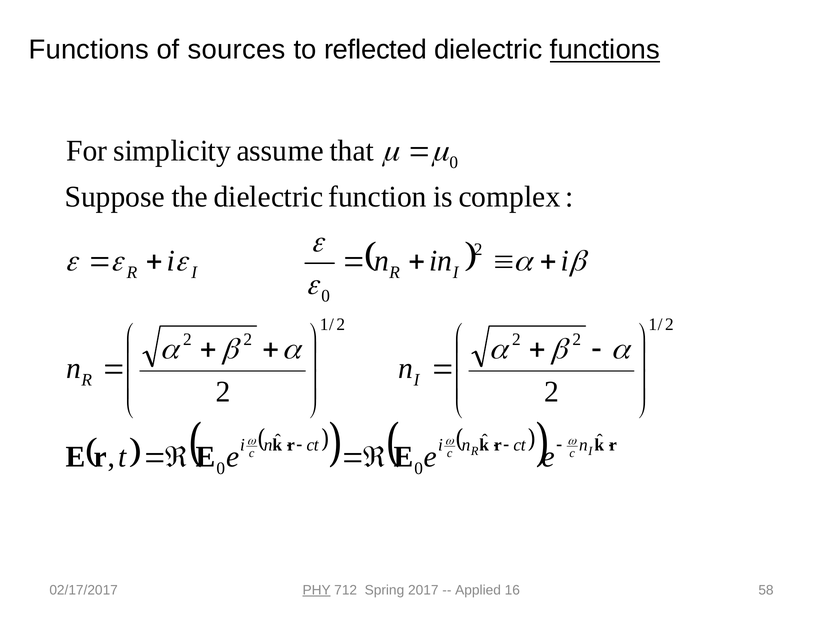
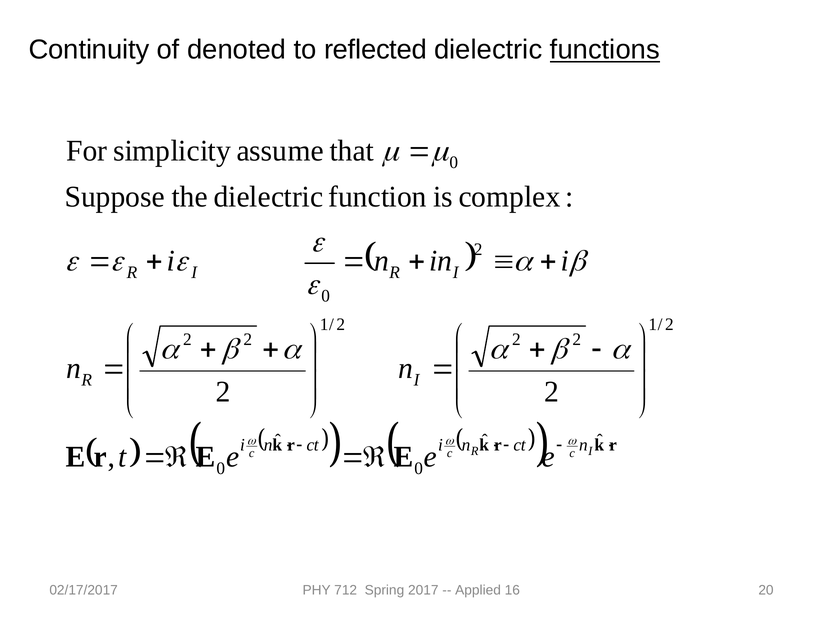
Functions: Functions -> Continuity (89, 50)
sources: sources -> denoted (237, 50)
PHY underline: present -> none (317, 589)
58: 58 -> 20 (766, 589)
